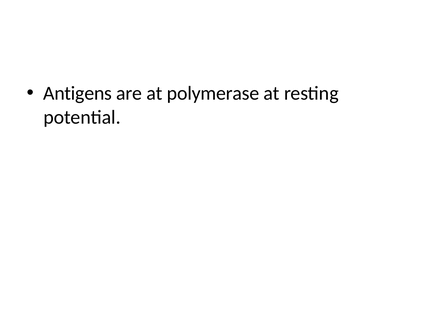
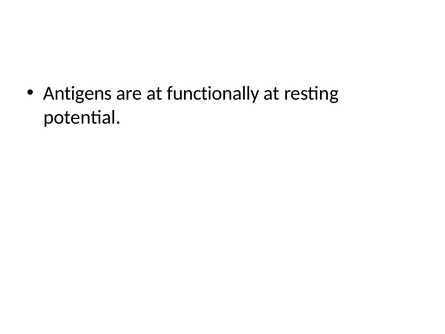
polymerase: polymerase -> functionally (213, 93)
